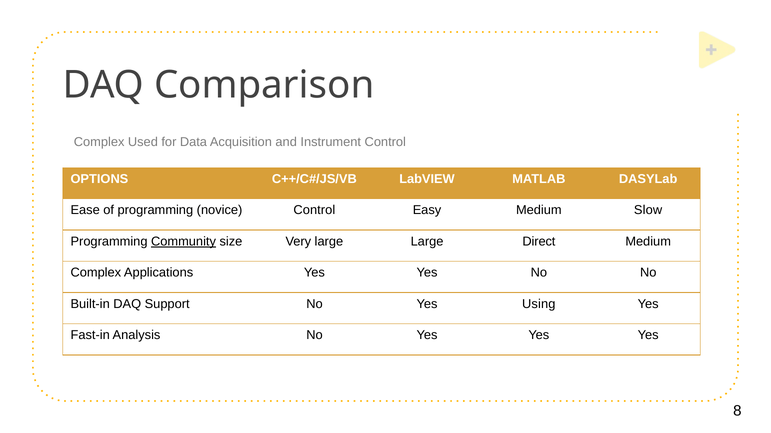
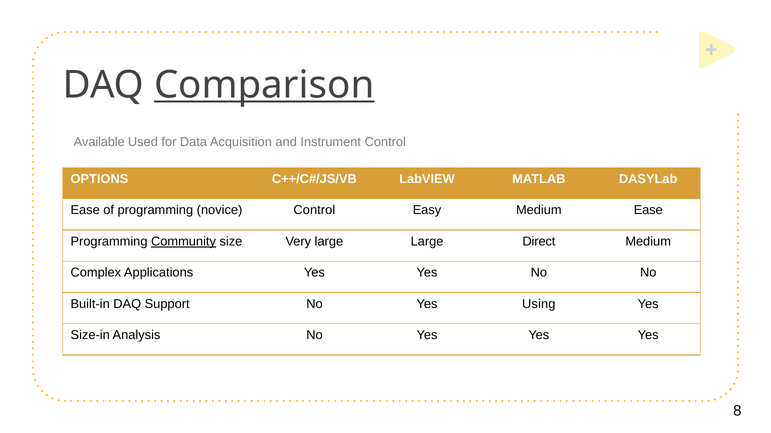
Comparison underline: none -> present (264, 85)
Complex: Complex -> Available (99, 142)
Medium Slow: Slow -> Ease (648, 210)
Fast-in: Fast-in -> Size-in (90, 336)
